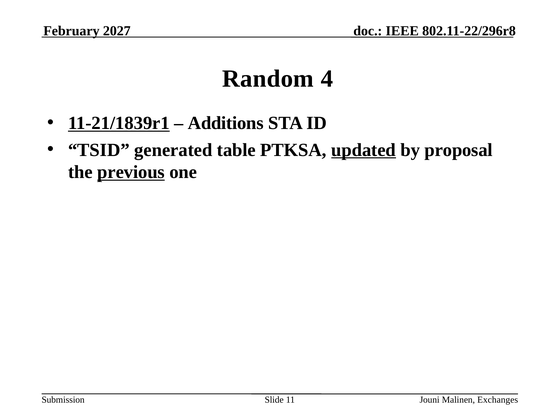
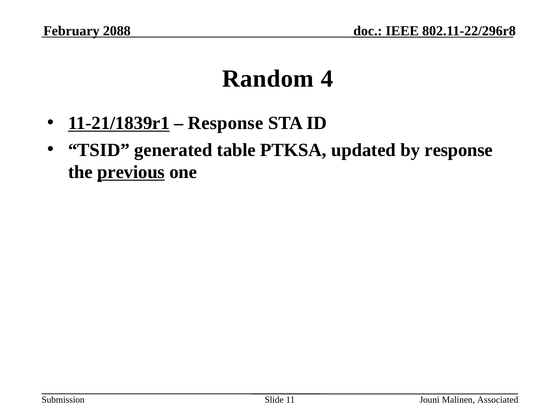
2027: 2027 -> 2088 (117, 31)
Additions: Additions -> Response (226, 123)
updated underline: present -> none (364, 150)
by proposal: proposal -> response (459, 150)
Exchanges: Exchanges -> Associated (498, 399)
